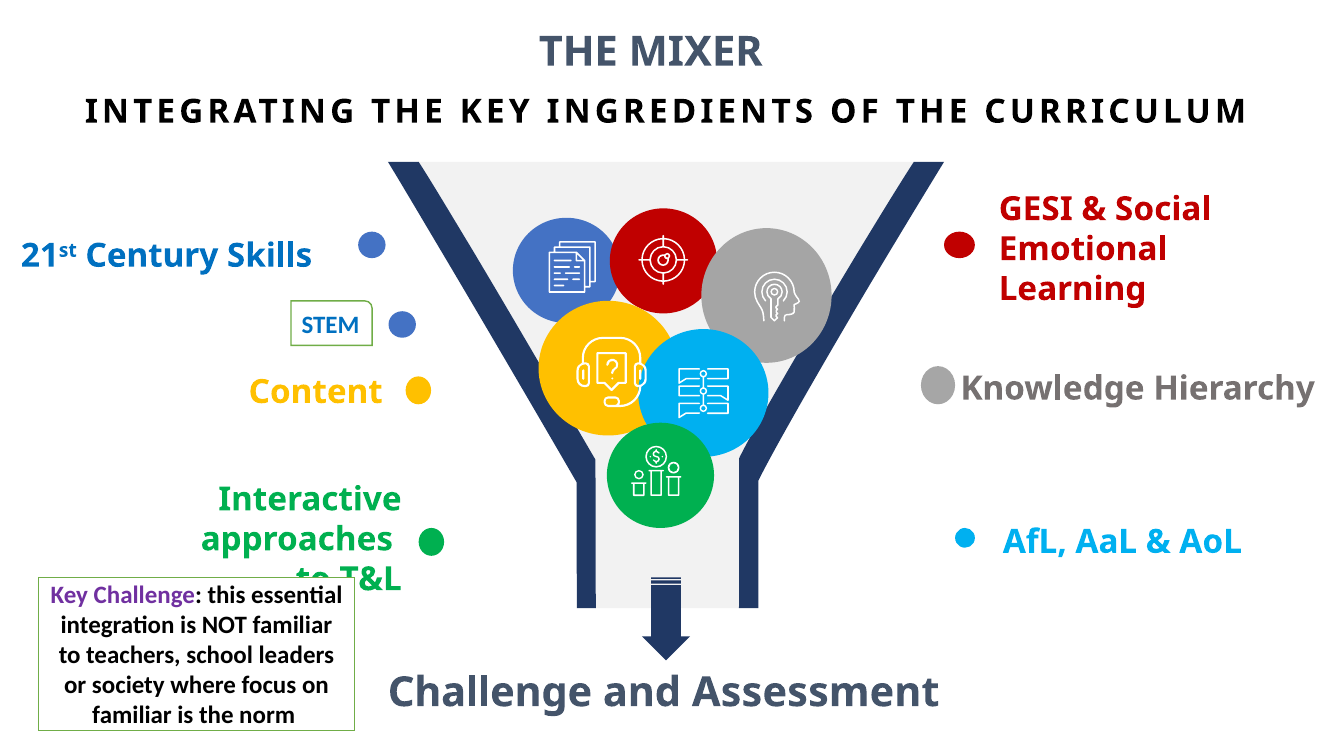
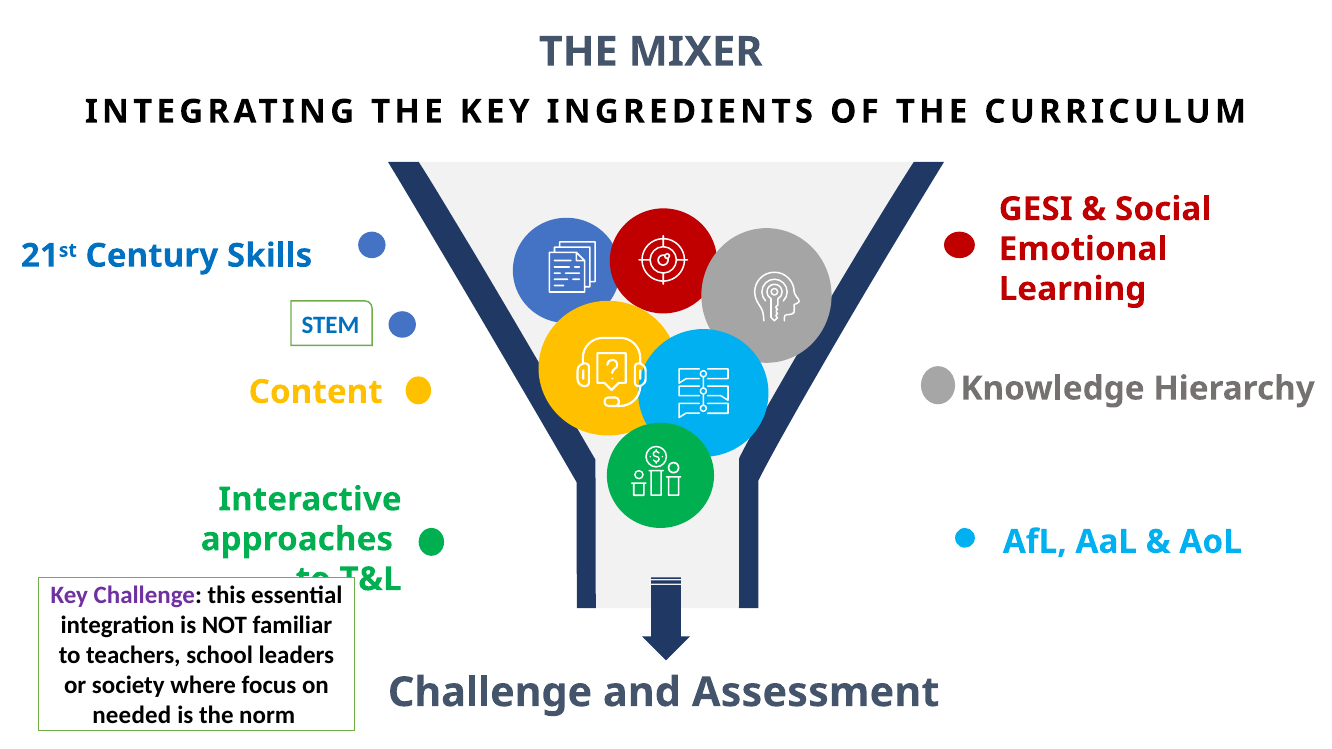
familiar: familiar -> needed (132, 716)
